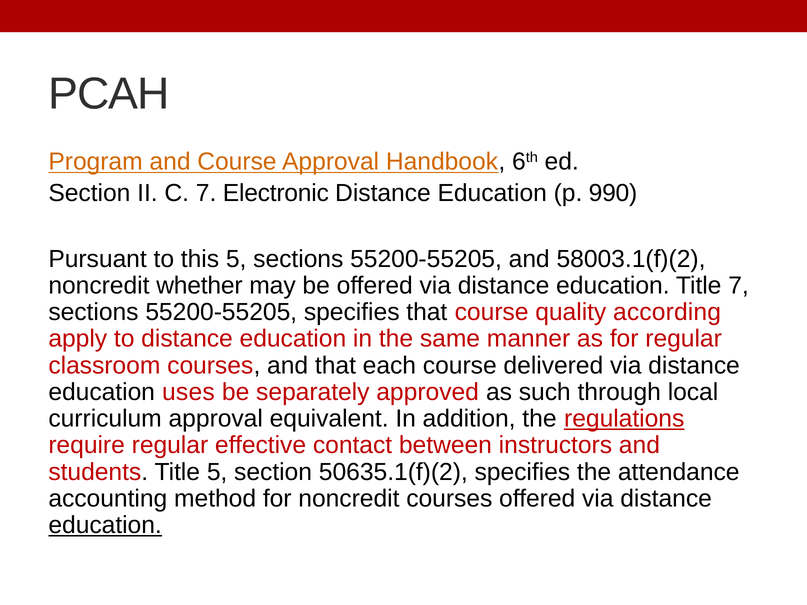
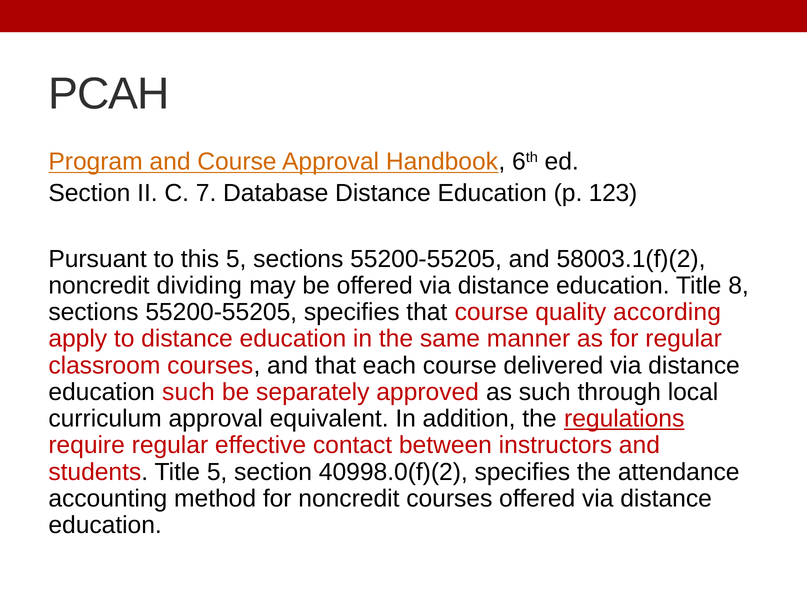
Electronic: Electronic -> Database (276, 193)
990: 990 -> 123 (613, 193)
whether: whether -> dividing (199, 286)
Title 7: 7 -> 8 (739, 286)
education uses: uses -> such (188, 392)
50635.1(f)(2: 50635.1(f)(2 -> 40998.0(f)(2 (393, 472)
education underline: present -> none (105, 525)
